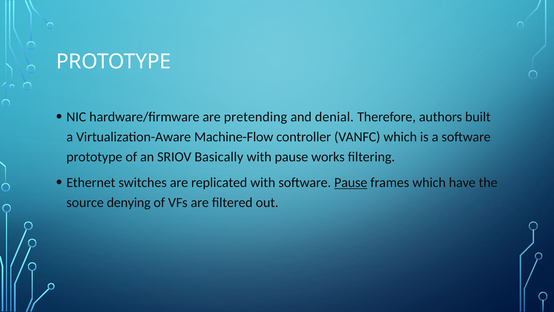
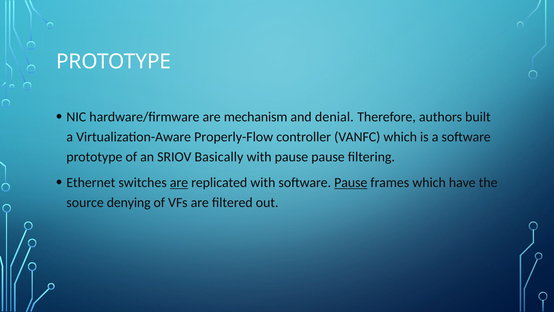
pretending: pretending -> mechanism (256, 117)
Machine-Flow: Machine-Flow -> Properly-Flow (234, 137)
pause works: works -> pause (328, 157)
are underline: none -> present (179, 182)
